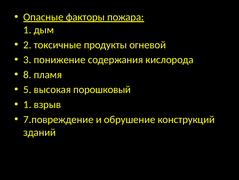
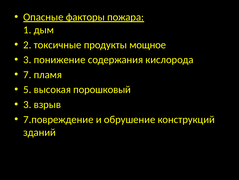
огневой: огневой -> мощное (148, 45)
8: 8 -> 7 (27, 74)
1: 1 -> 3 (27, 104)
